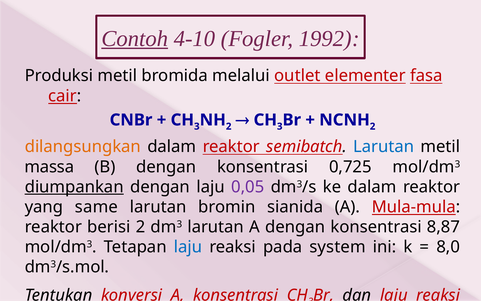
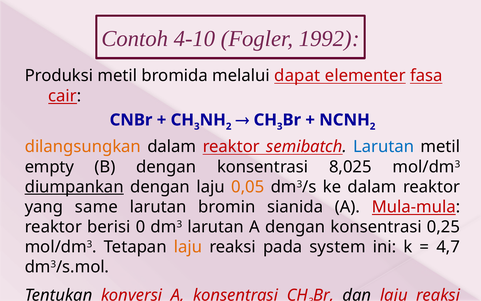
Contoh underline: present -> none (135, 39)
outlet: outlet -> dapat (297, 76)
massa: massa -> empty (49, 167)
0,725: 0,725 -> 8,025 (350, 167)
0,05 colour: purple -> orange (248, 187)
berisi 2: 2 -> 0 (141, 227)
8,87: 8,87 -> 0,25 (444, 227)
laju colour: blue -> orange (188, 247)
8,0: 8,0 -> 4,7 (448, 247)
